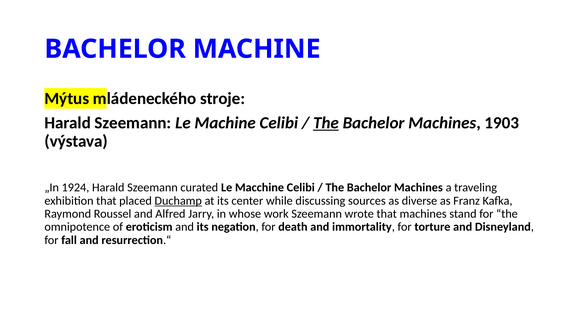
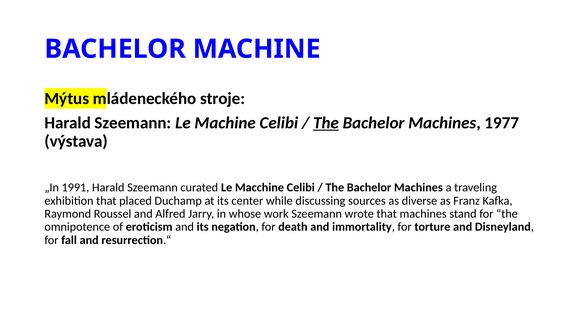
1903: 1903 -> 1977 (502, 123)
1924: 1924 -> 1991 (75, 188)
Duchamp underline: present -> none (178, 201)
